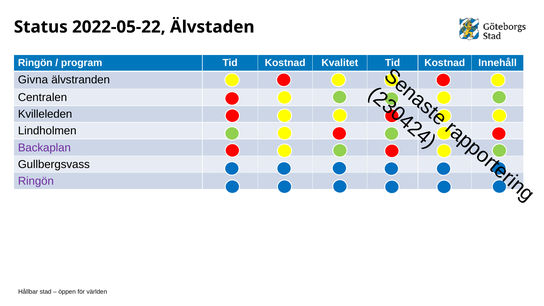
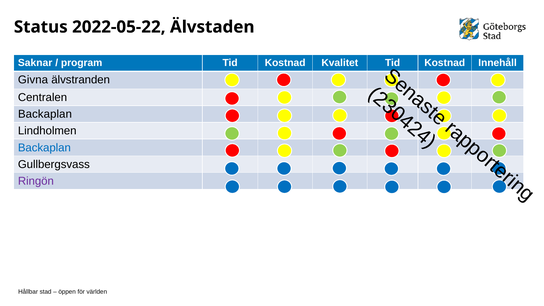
Ringön: Ringön -> Saknar (35, 63)
Kvilleleden: Kvilleleden -> Backaplan (45, 114)
Backaplan colour: purple -> blue (44, 148)
